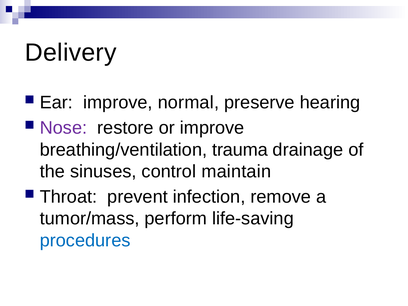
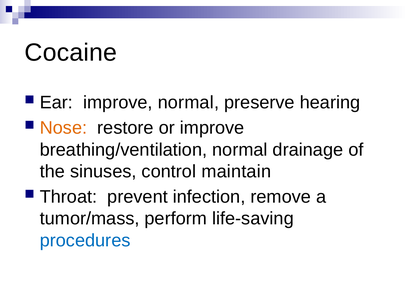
Delivery: Delivery -> Cocaine (71, 53)
Nose colour: purple -> orange (63, 128)
breathing/ventilation trauma: trauma -> normal (240, 150)
